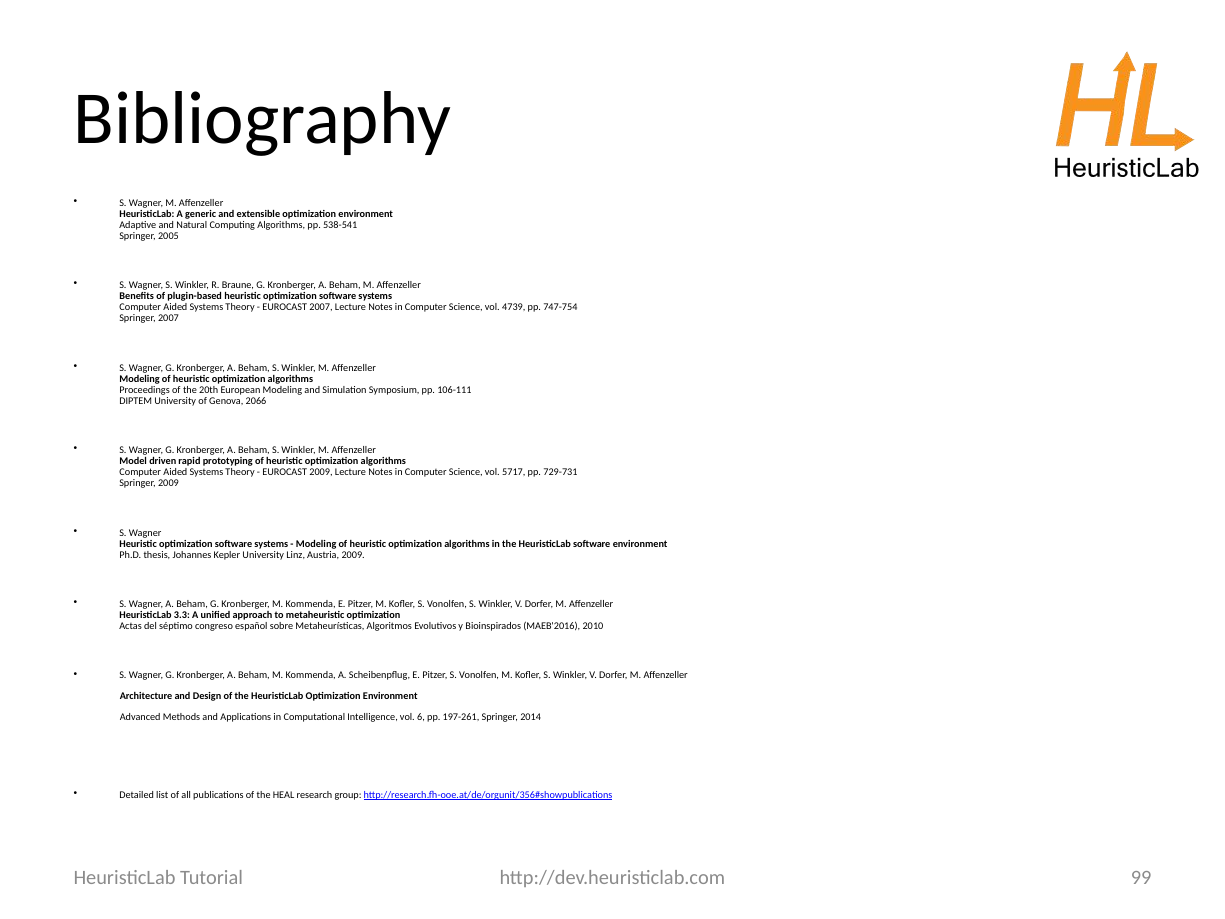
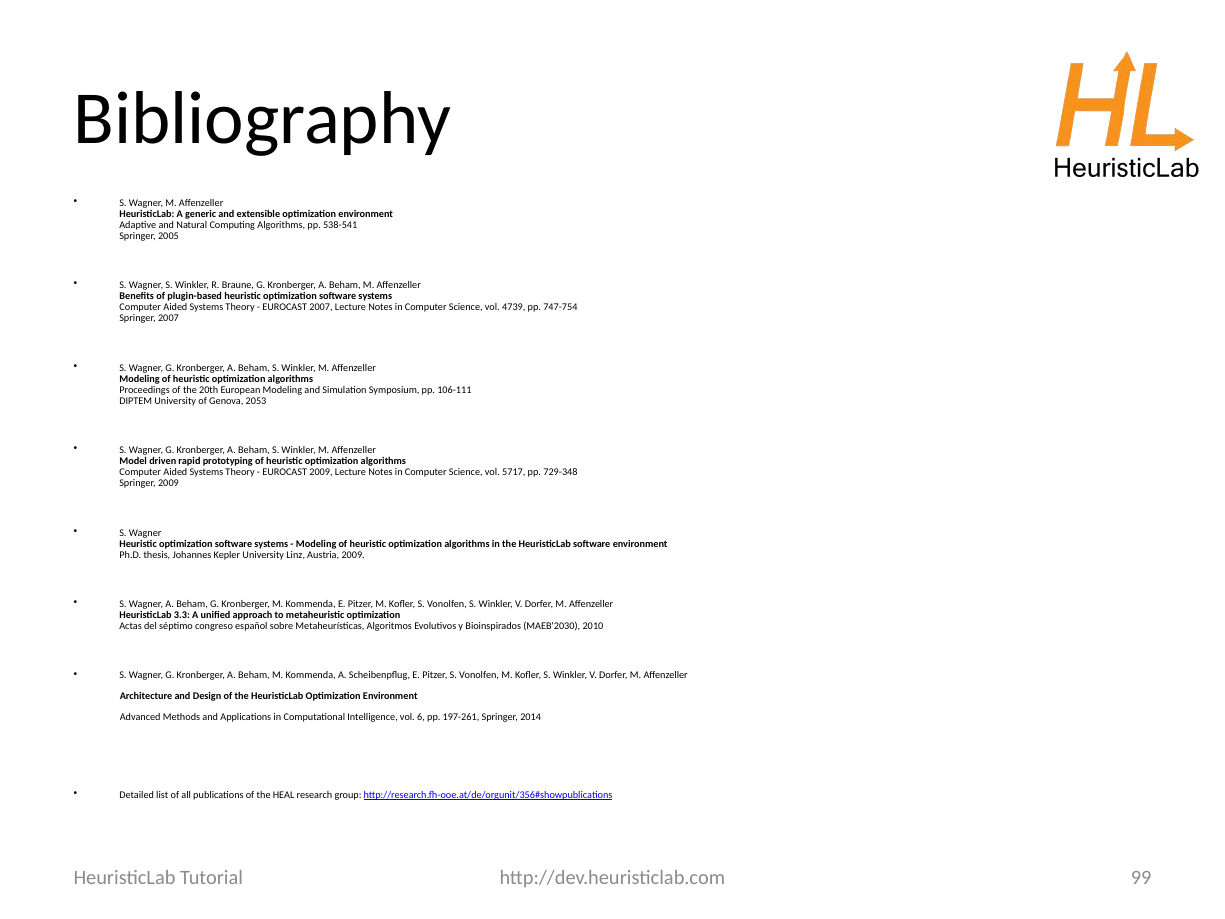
2066: 2066 -> 2053 (256, 401)
729-731: 729-731 -> 729-348 (560, 472)
MAEB'2016: MAEB'2016 -> MAEB'2030 (552, 626)
